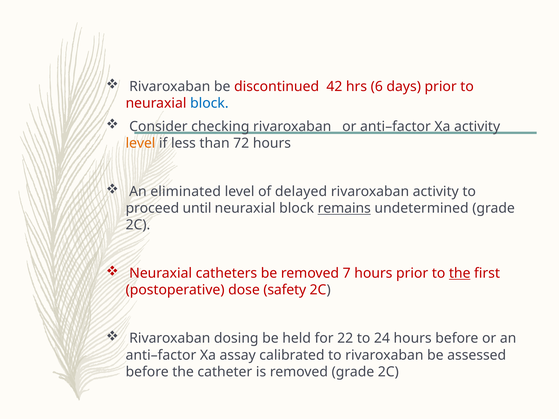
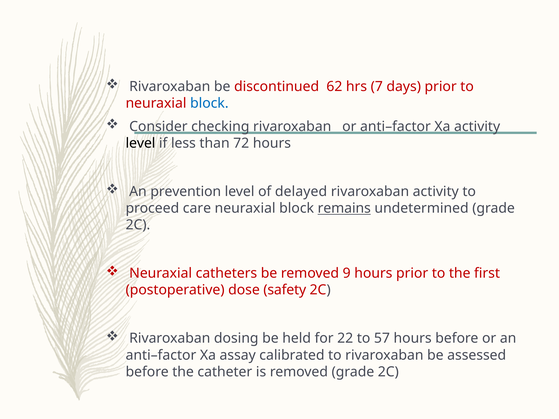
42: 42 -> 62 (334, 87)
6: 6 -> 7 (377, 87)
level colour: orange -> black (141, 143)
eliminated: eliminated -> prevention (186, 192)
until: until -> care (197, 208)
7: 7 -> 9 (347, 273)
the underline: present -> none (460, 273)
24: 24 -> 57 (382, 339)
